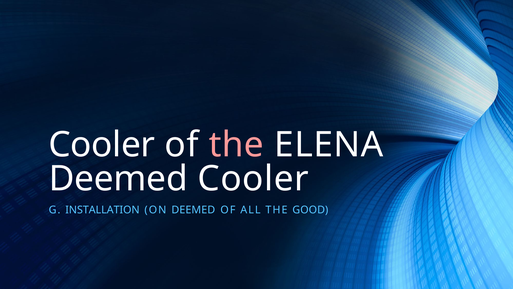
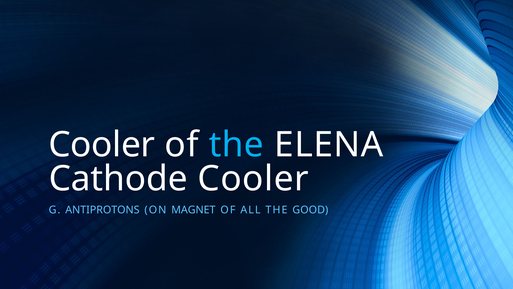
the colour: pink -> light blue (236, 145)
Deemed: Deemed -> Cathode (118, 178)
INSTALLATION: INSTALLATION -> ANTIPROTONS (102, 210)
ON DEEMED: DEEMED -> MAGNET (193, 210)
